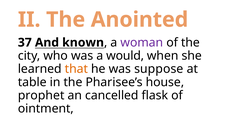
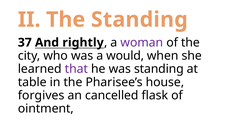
The Anointed: Anointed -> Standing (139, 20)
known: known -> rightly (83, 42)
that colour: orange -> purple (76, 69)
was suppose: suppose -> standing (159, 69)
prophet: prophet -> forgives (41, 95)
